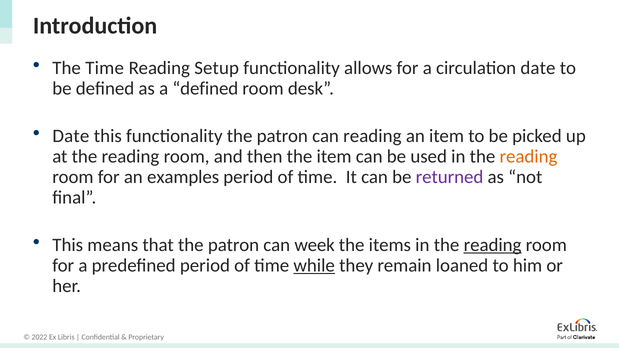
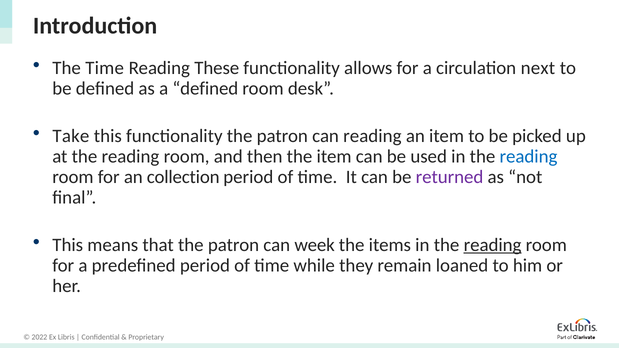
Setup: Setup -> These (217, 68)
circulation date: date -> next (538, 68)
Date: Date -> Take (71, 136)
reading colour: orange -> blue (528, 157)
examples: examples -> collection (183, 177)
while underline: present -> none (314, 266)
